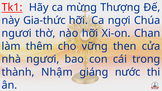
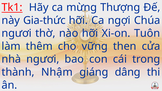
Chan: Chan -> Tuôn (147, 33)
nước: nước -> dâng (128, 72)
